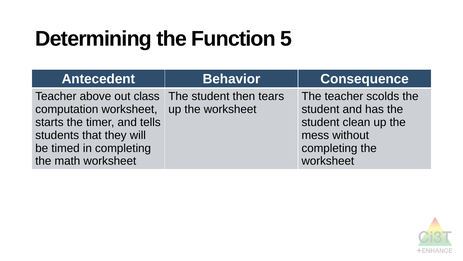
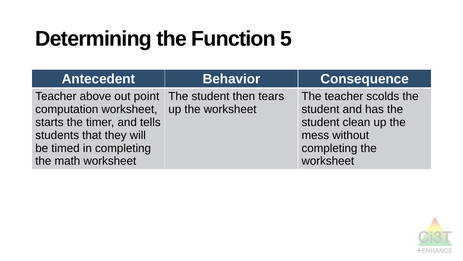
class: class -> point (147, 96)
